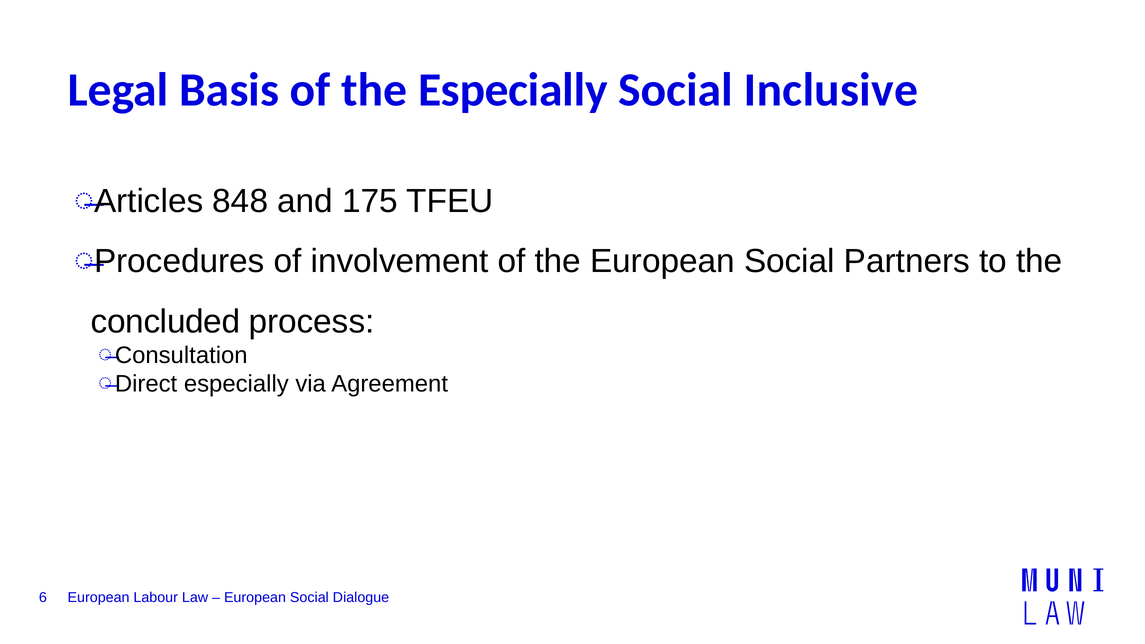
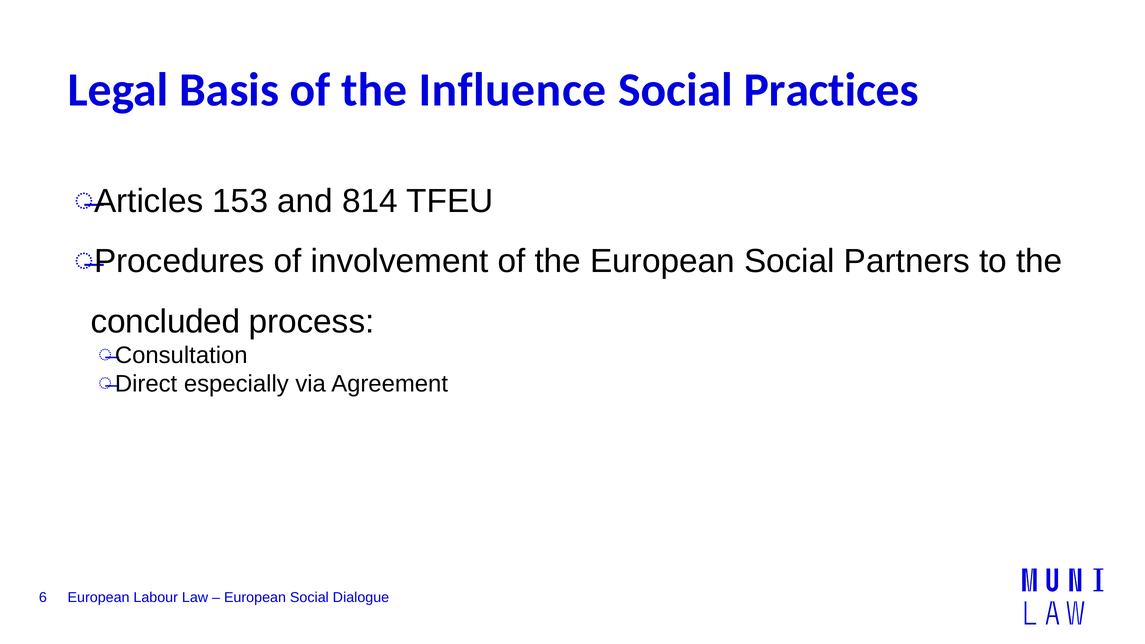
the Especially: Especially -> Influence (512, 90)
Inclusive: Inclusive -> Practices (831, 90)
848: 848 -> 153 (240, 201)
175: 175 -> 814 (370, 201)
